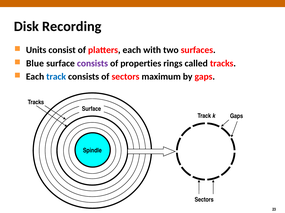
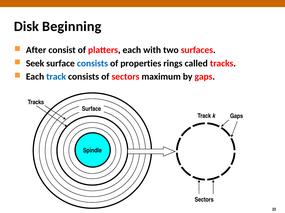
Recording: Recording -> Beginning (72, 26)
Units: Units -> After (36, 50)
Blue: Blue -> Seek (35, 64)
consists colour: purple -> blue (92, 64)
